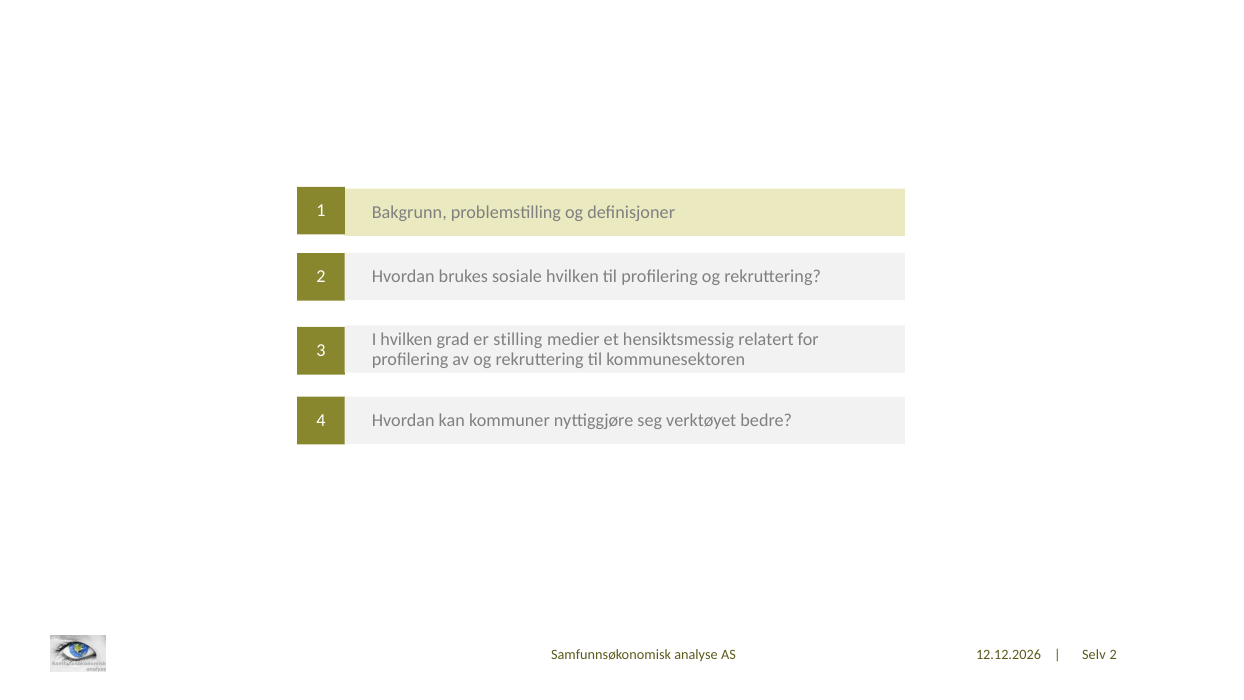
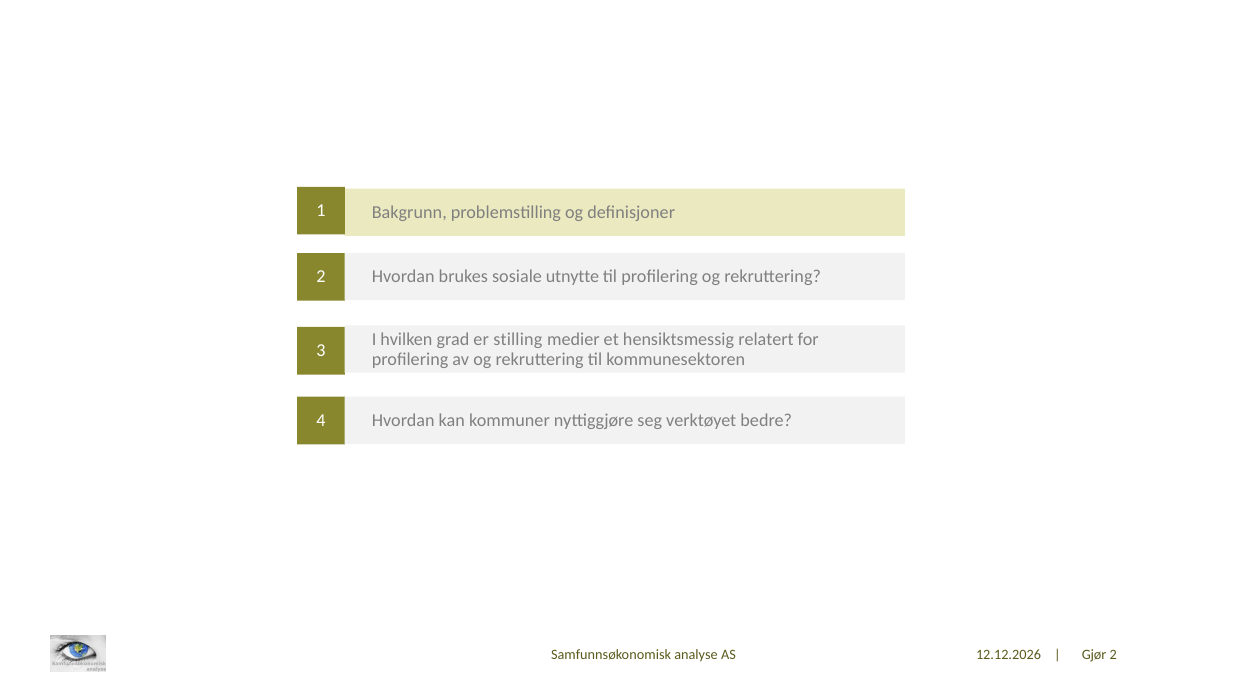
sosiale hvilken: hvilken -> utnytte (573, 276)
Selv: Selv -> Gjør (1094, 654)
